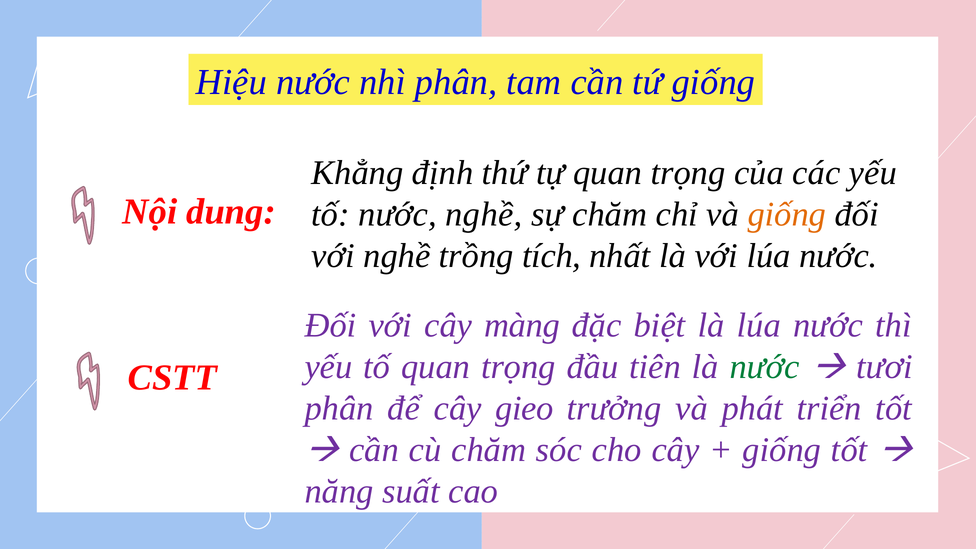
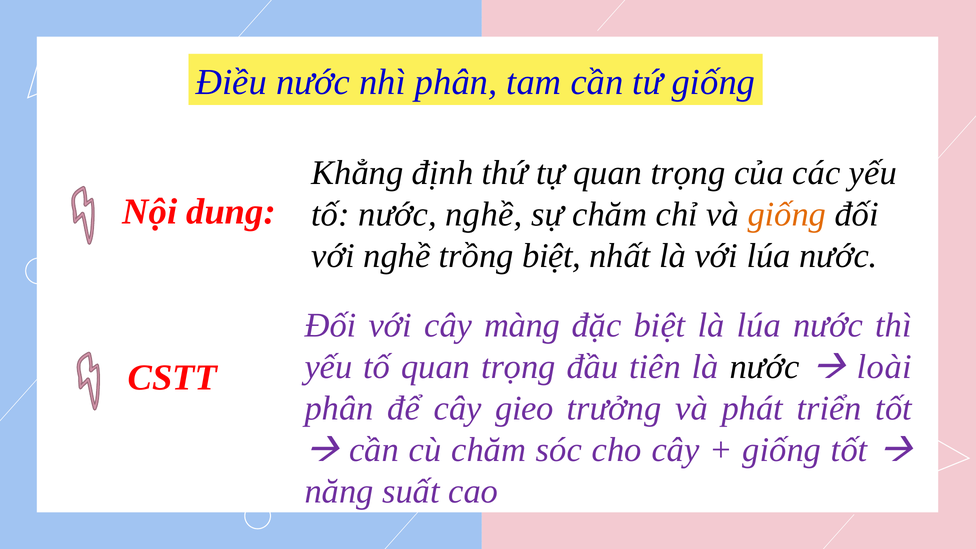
Hiệu: Hiệu -> Điều (231, 82)
trồng tích: tích -> biệt (552, 256)
nước colour: green -> black (764, 367)
tươi: tươi -> loài (884, 367)
